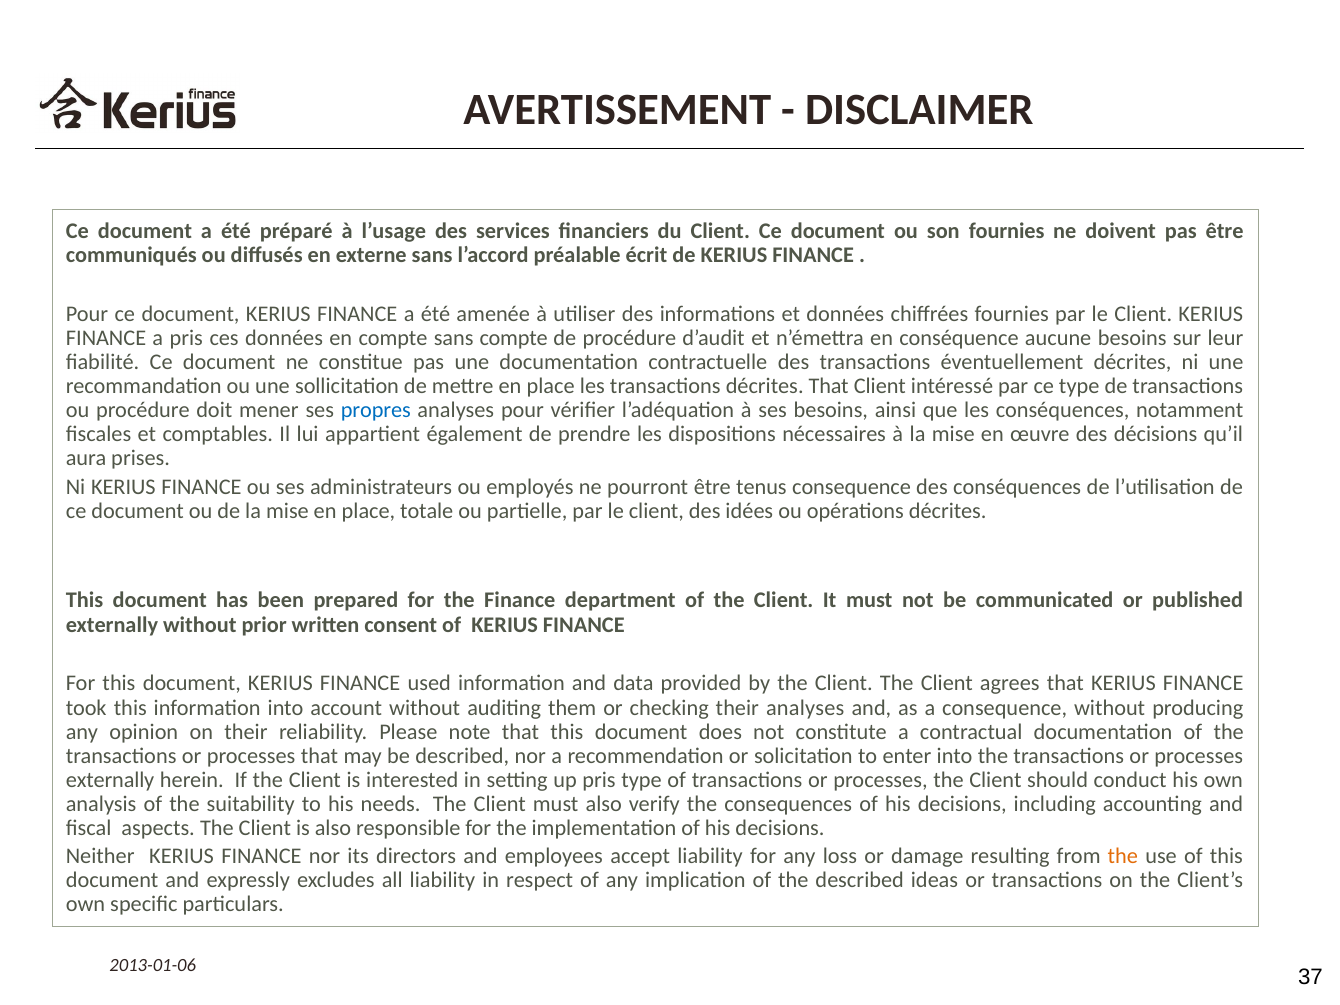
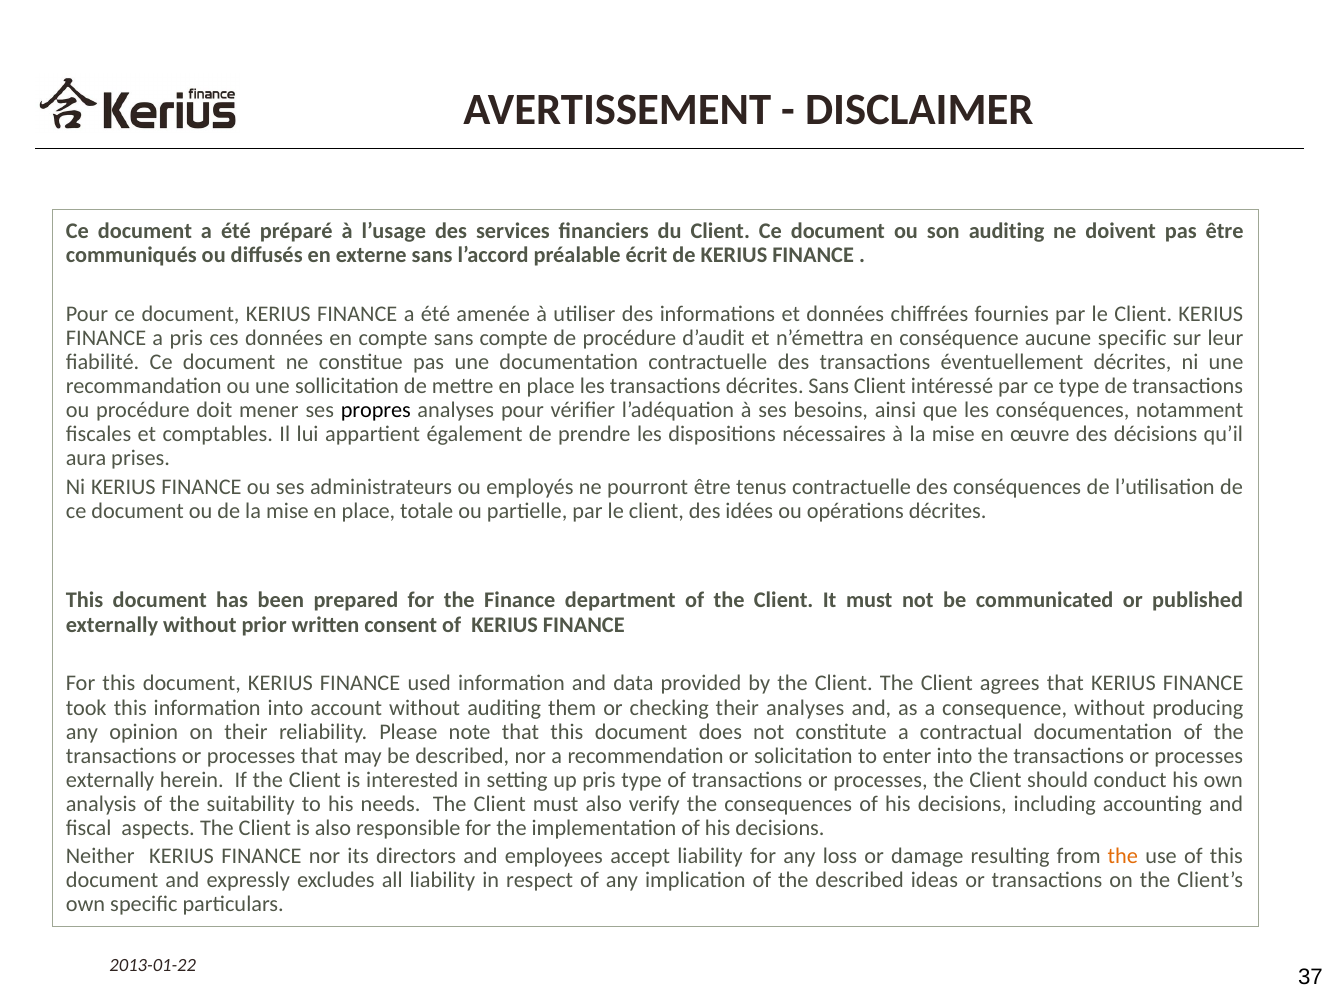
son fournies: fournies -> auditing (1007, 231)
aucune besoins: besoins -> specific (1132, 338)
décrites That: That -> Sans (829, 386)
propres colour: blue -> black (376, 410)
tenus consequence: consequence -> contractuelle (852, 487)
2013-01-06: 2013-01-06 -> 2013-01-22 (153, 966)
